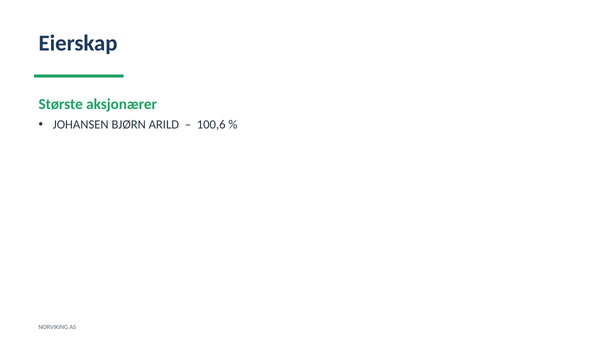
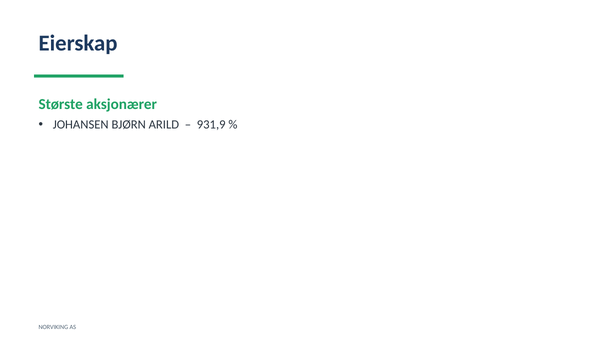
100,6: 100,6 -> 931,9 (211, 125)
